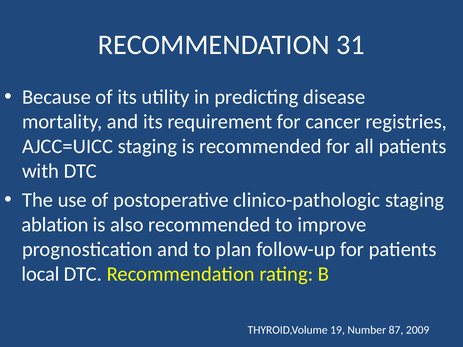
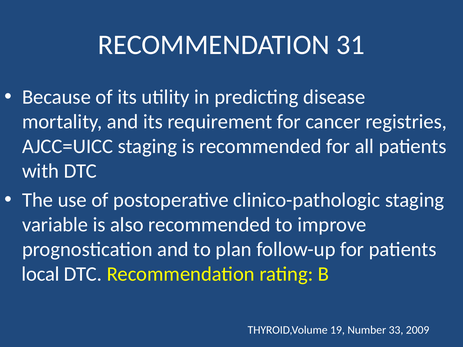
ablation: ablation -> variable (55, 225)
87: 87 -> 33 (396, 330)
